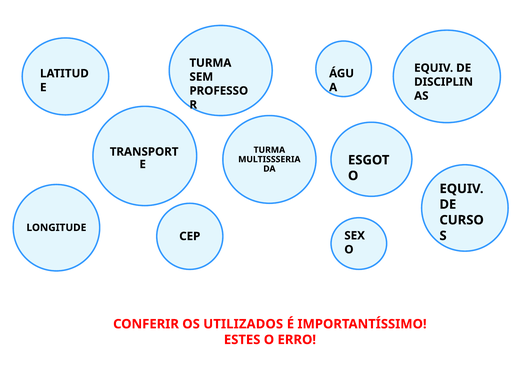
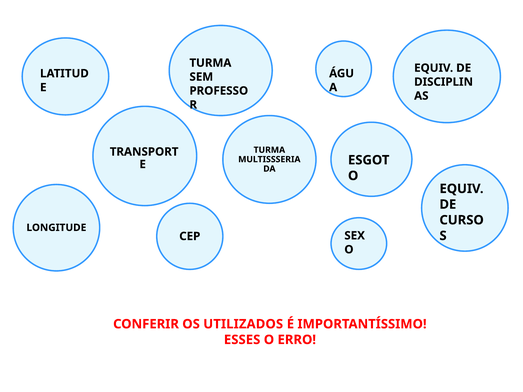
ESTES: ESTES -> ESSES (242, 340)
